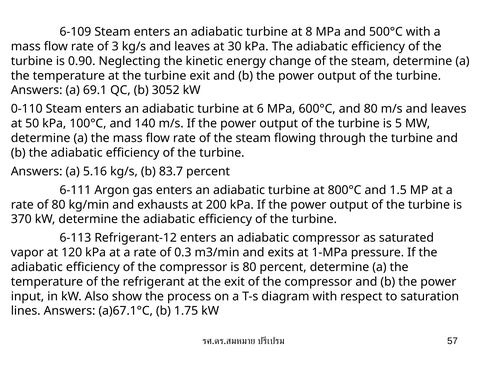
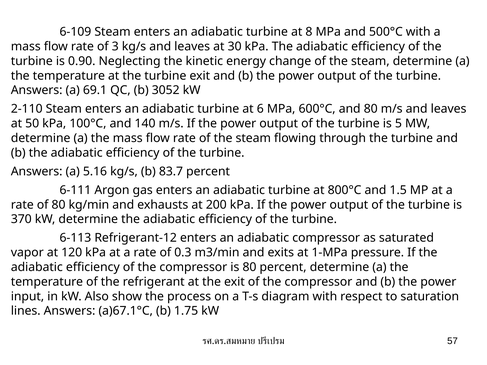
0-110: 0-110 -> 2-110 (27, 109)
